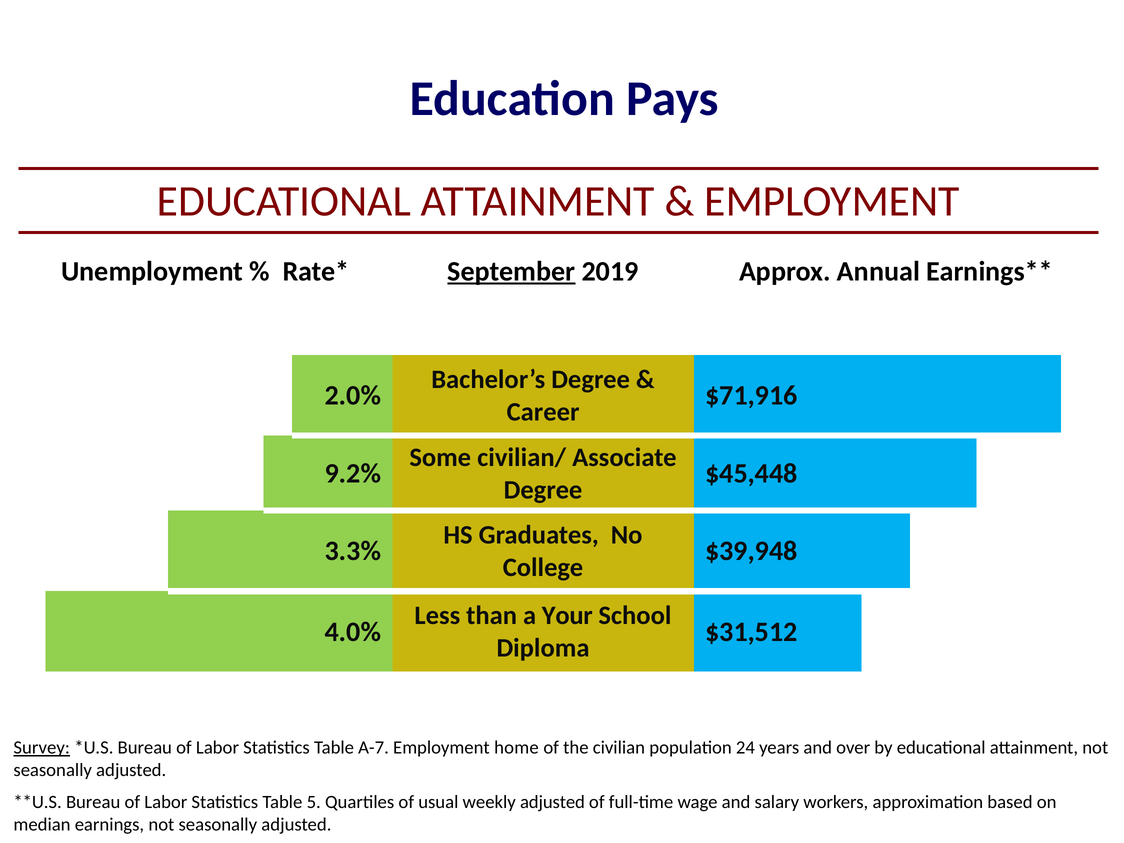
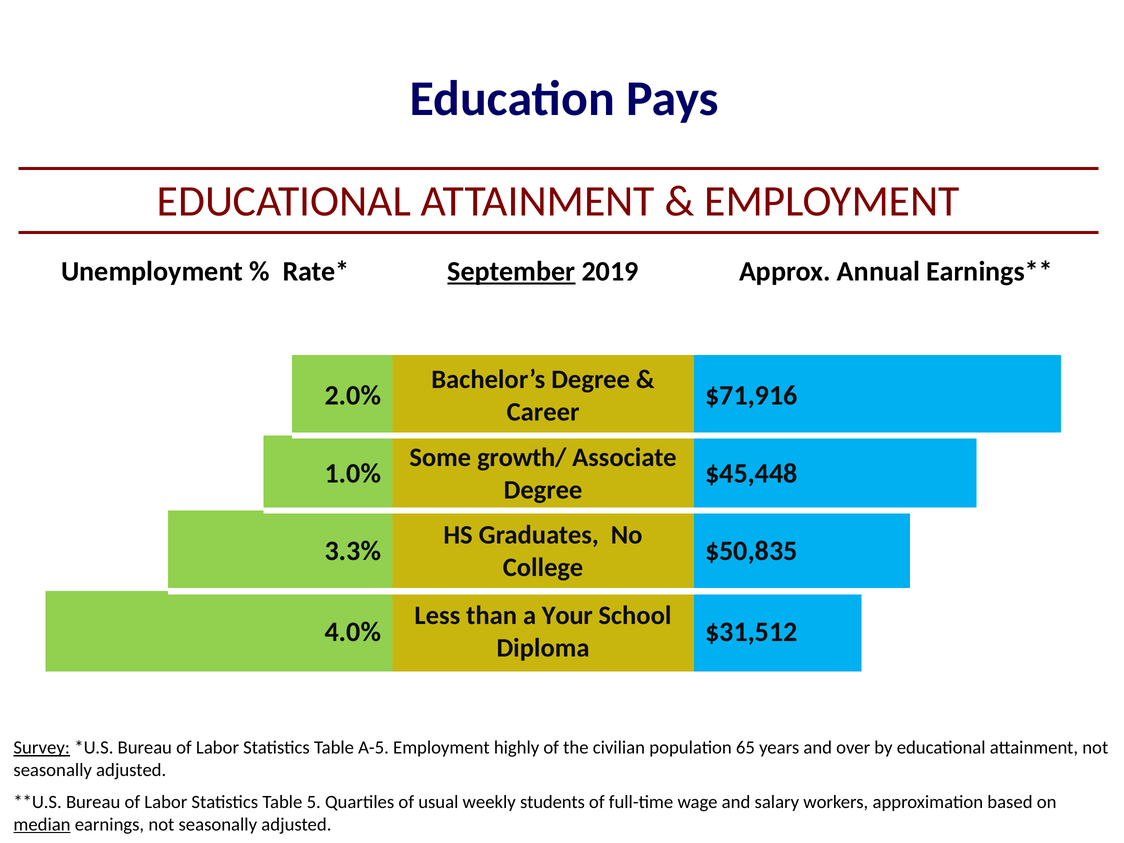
civilian/: civilian/ -> growth/ (522, 458)
9.2%: 9.2% -> 1.0% (353, 473)
$39,948: $39,948 -> $50,835 (751, 551)
A-7: A-7 -> A-5 (374, 748)
home: home -> highly (517, 748)
24: 24 -> 65 (745, 748)
weekly adjusted: adjusted -> students (552, 802)
median underline: none -> present (42, 824)
